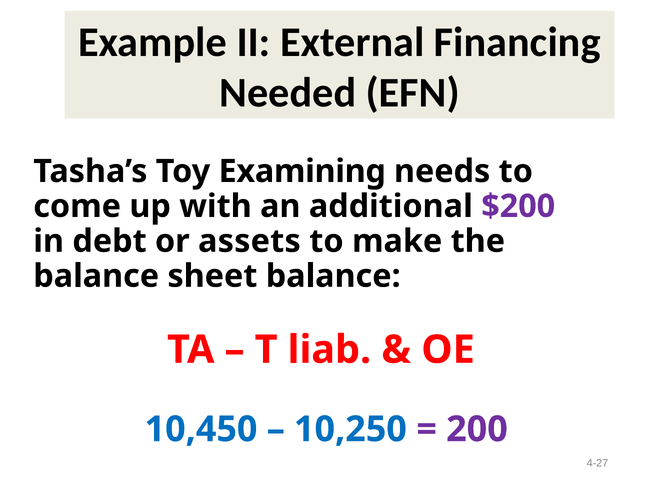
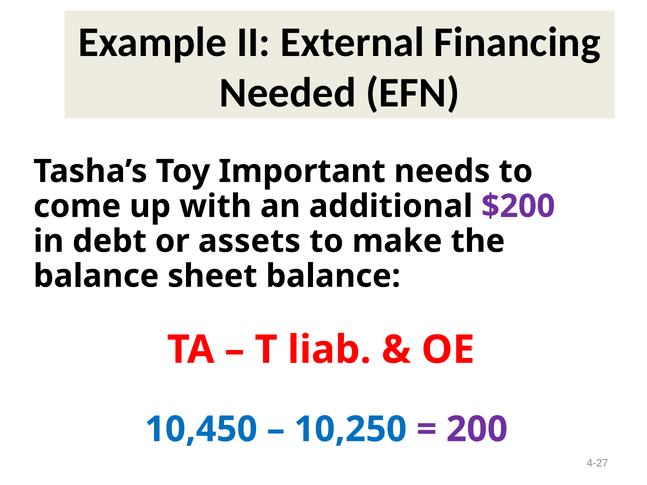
Examining: Examining -> Important (302, 171)
